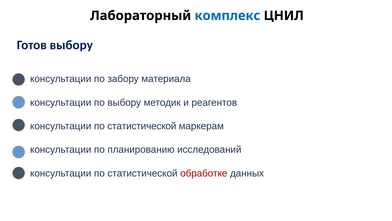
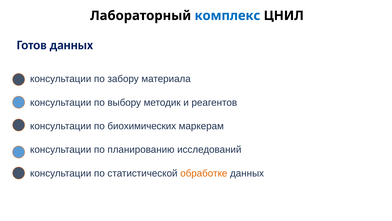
Готов выбору: выбору -> данных (71, 45)
статистической: статистической -> биохимических (142, 126)
обработке colour: red -> orange (204, 173)
